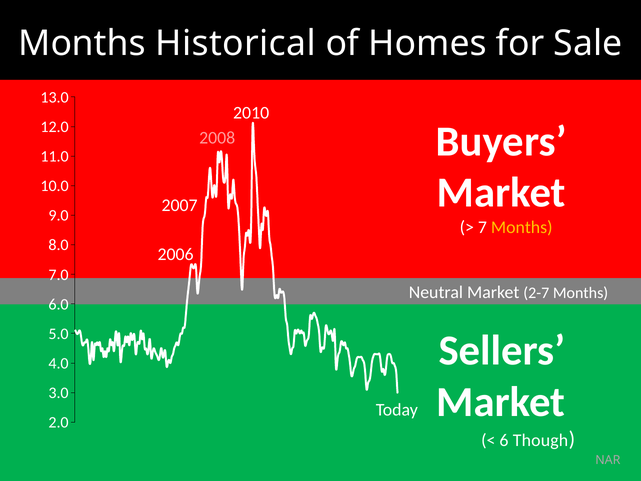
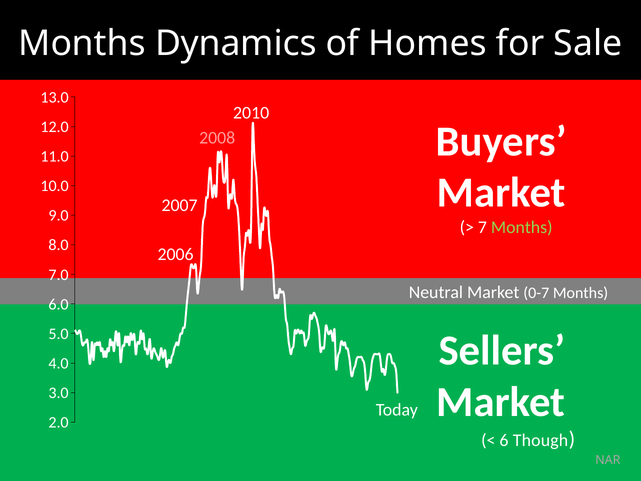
Historical: Historical -> Dynamics (236, 44)
Months colour: yellow -> light green (522, 227)
2-7: 2-7 -> 0-7 (536, 293)
